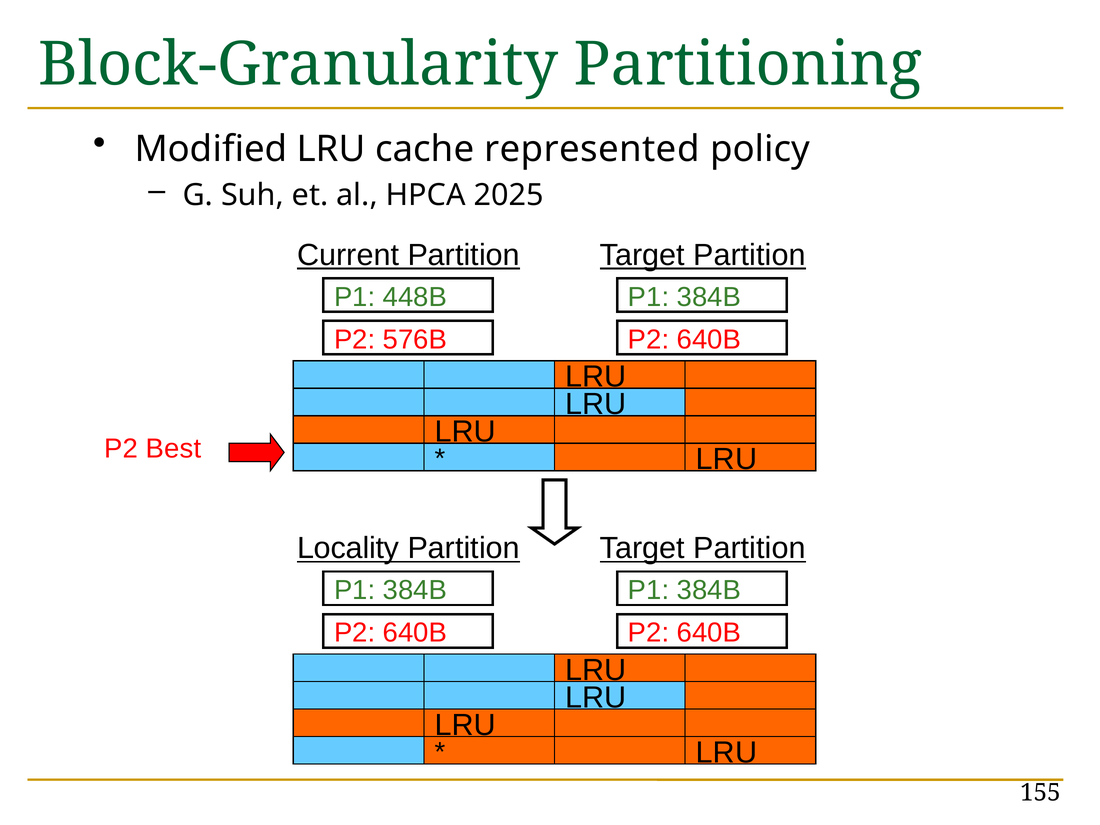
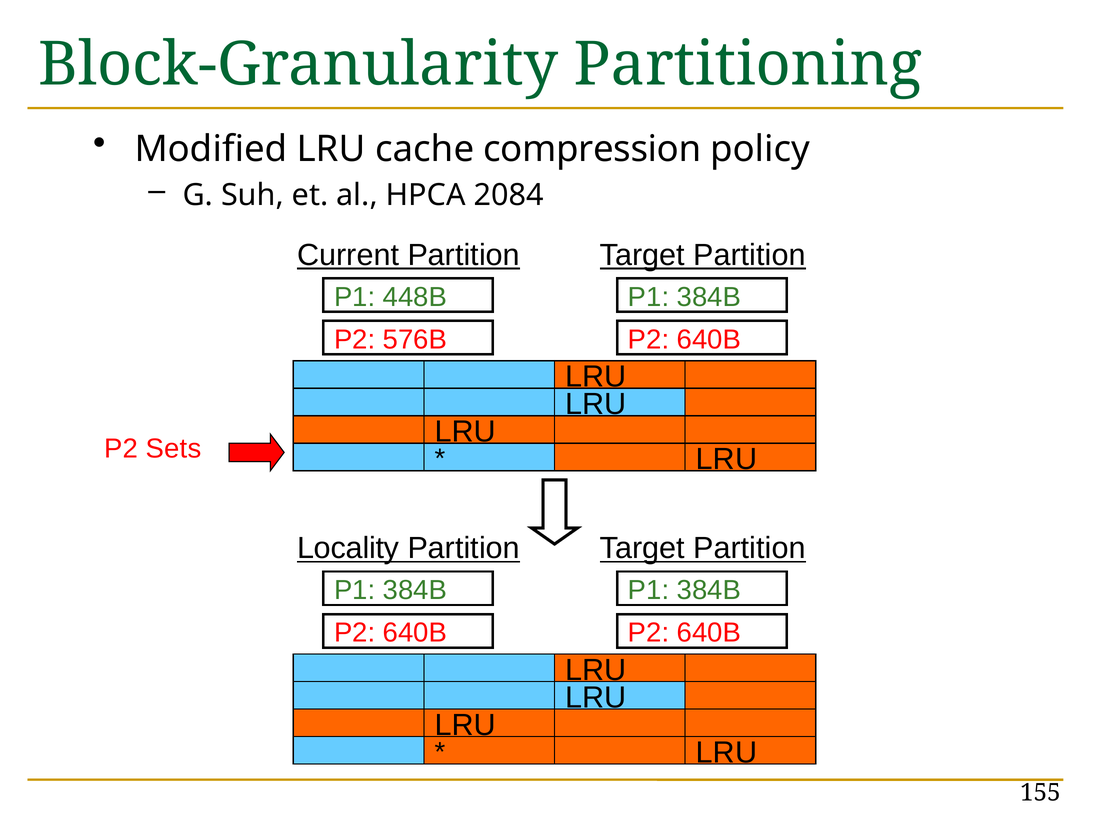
represented: represented -> compression (592, 149)
2025: 2025 -> 2084 (509, 195)
Best: Best -> Sets (174, 449)
